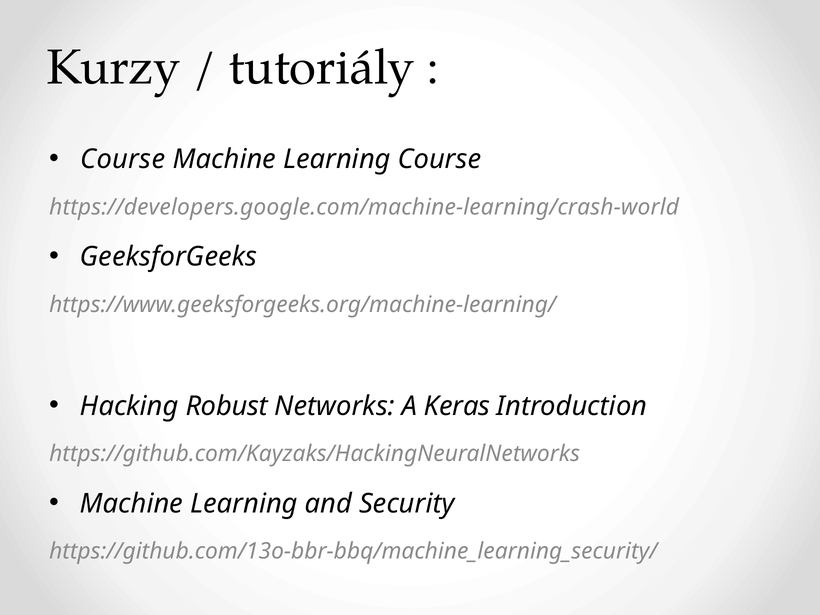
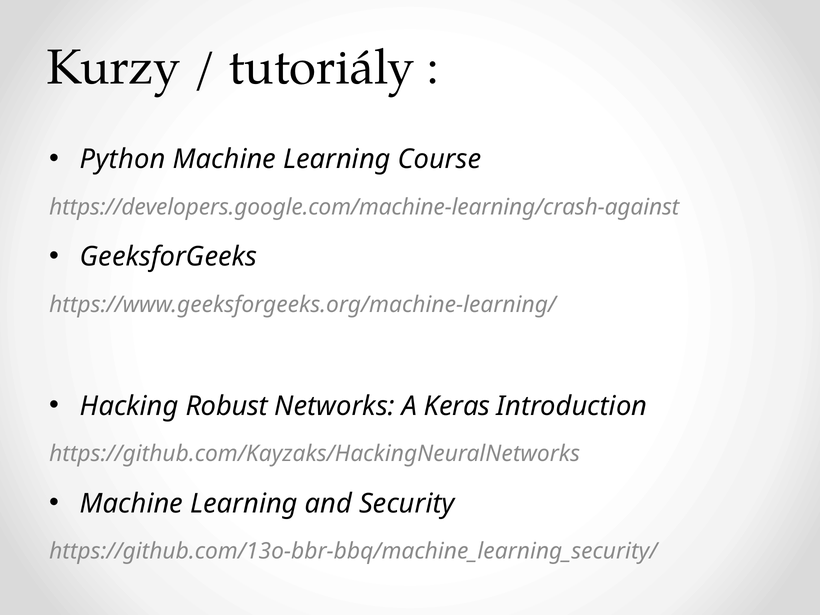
Course: Course -> Python (123, 159)
https://developers.google.com/machine-learning/crash-world: https://developers.google.com/machine-learning/crash-world -> https://developers.google.com/machine-learning/crash-against (364, 207)
